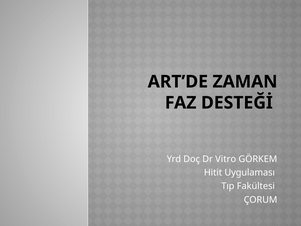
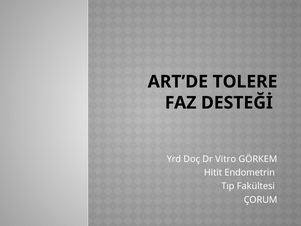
ZAMAN: ZAMAN -> TOLERE (245, 82)
Uygulaması: Uygulaması -> Endometrin (250, 172)
